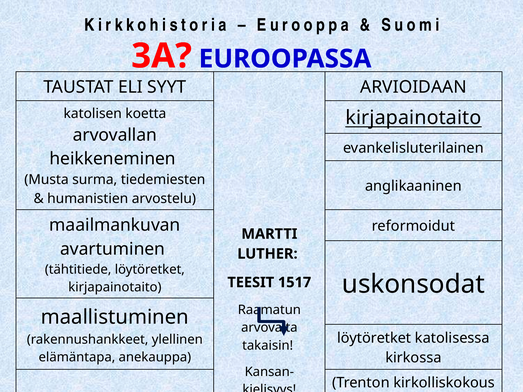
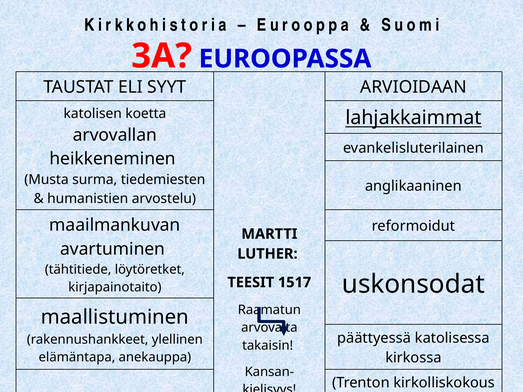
kirjapainotaito: kirjapainotaito -> lahjakkaimmat (413, 118)
löytöretket: löytöretket -> päättyessä (374, 338)
